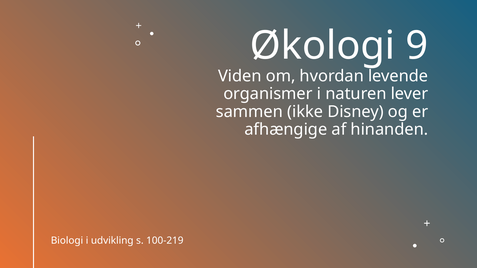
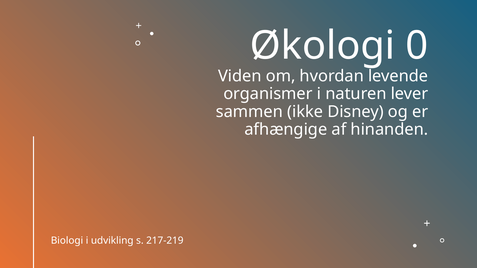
9: 9 -> 0 (417, 46)
100-219: 100-219 -> 217-219 (165, 241)
